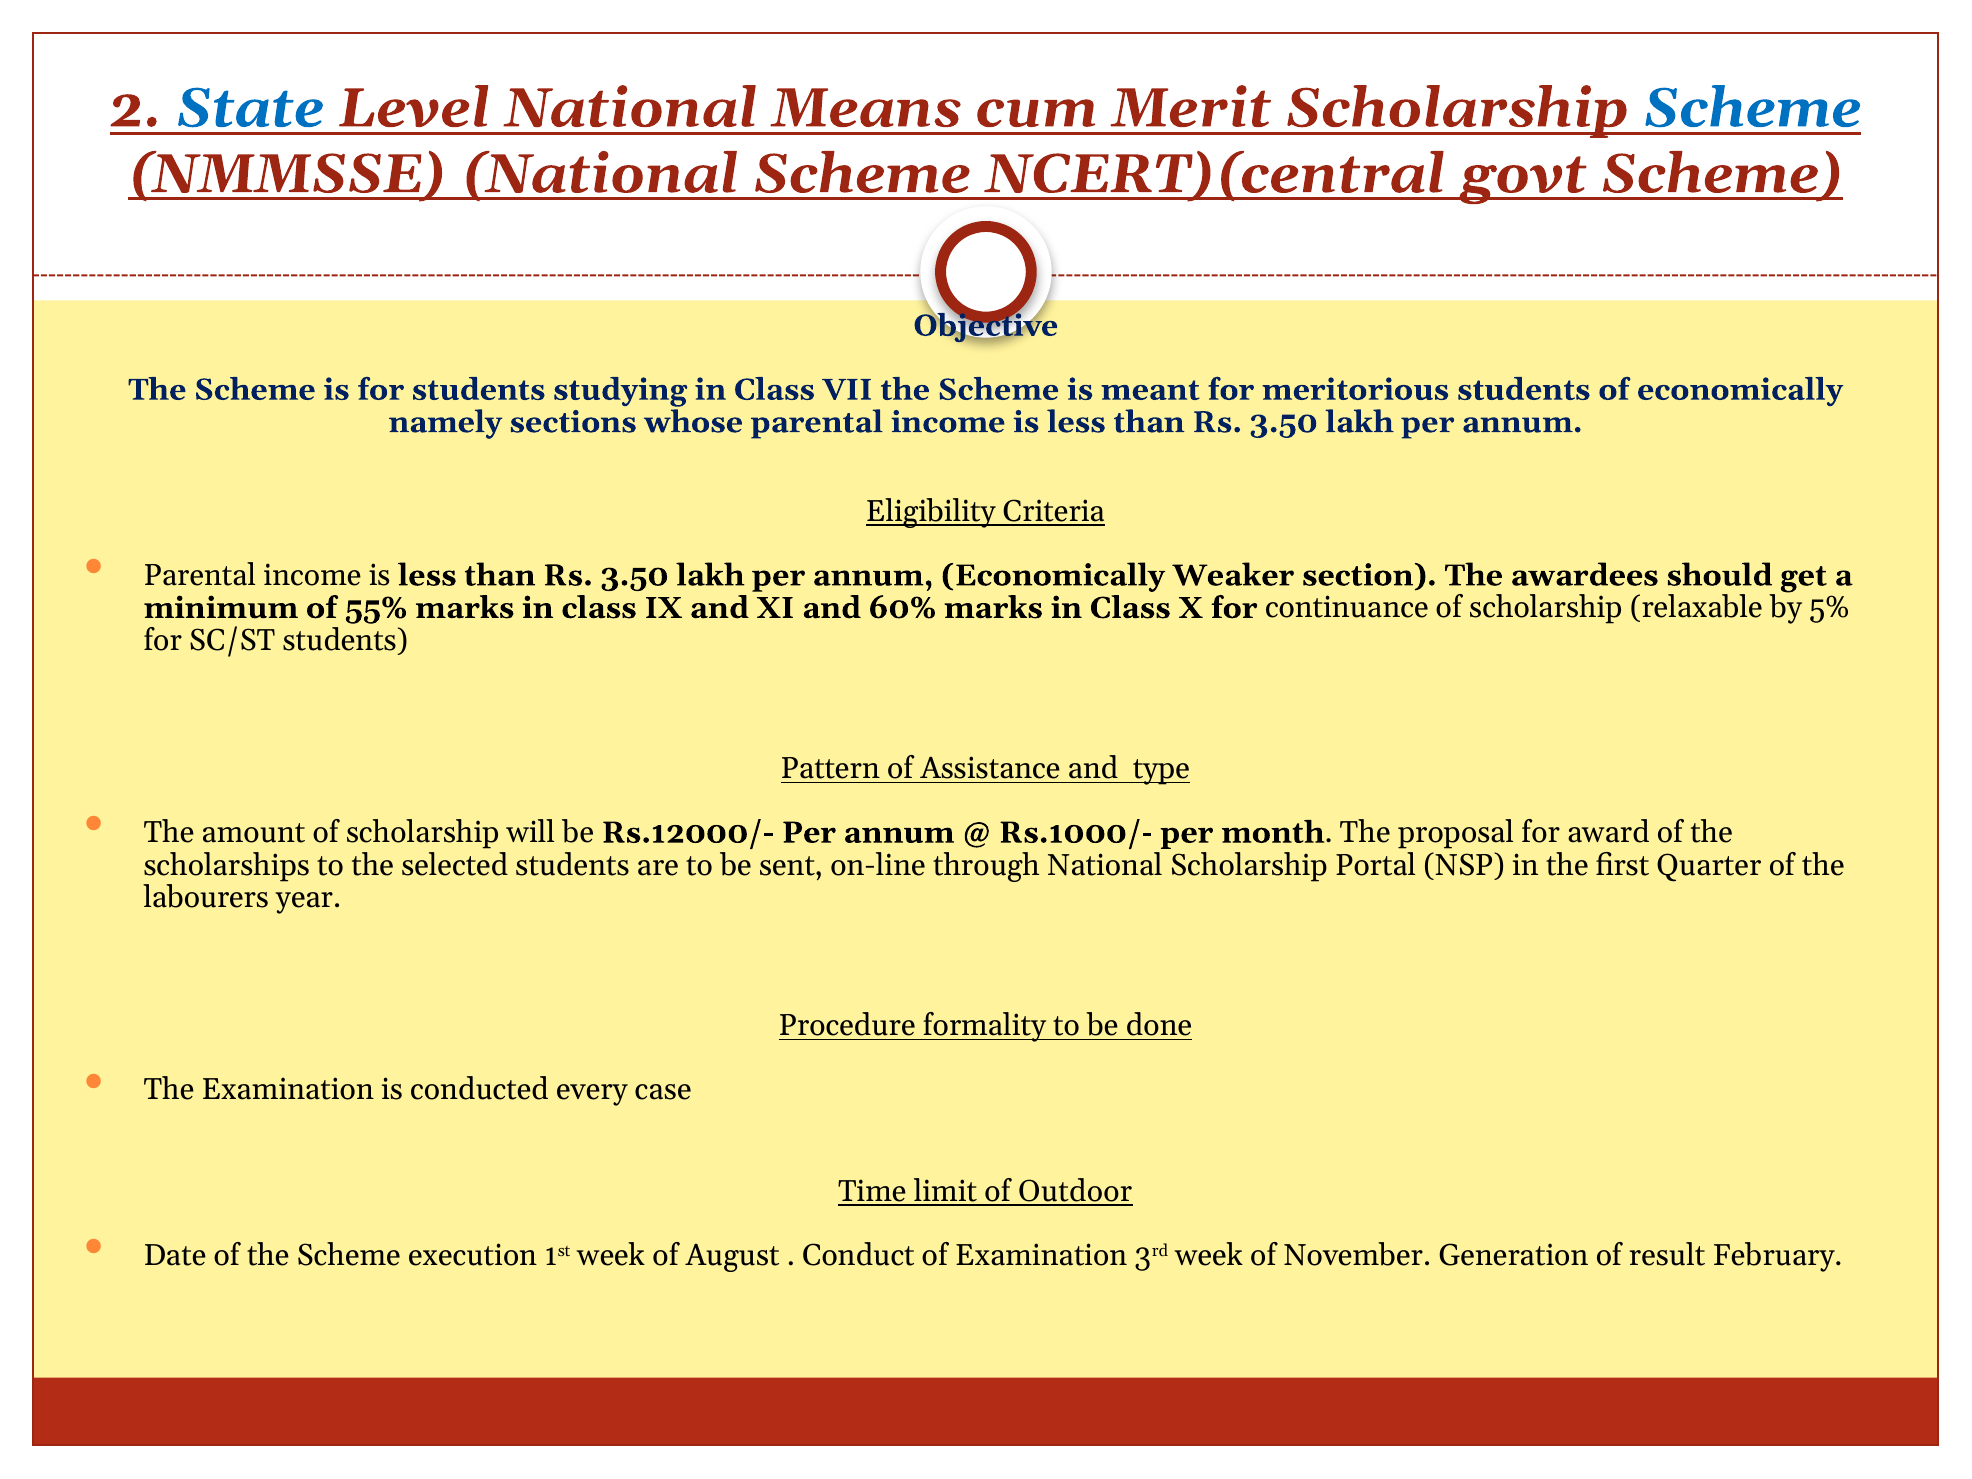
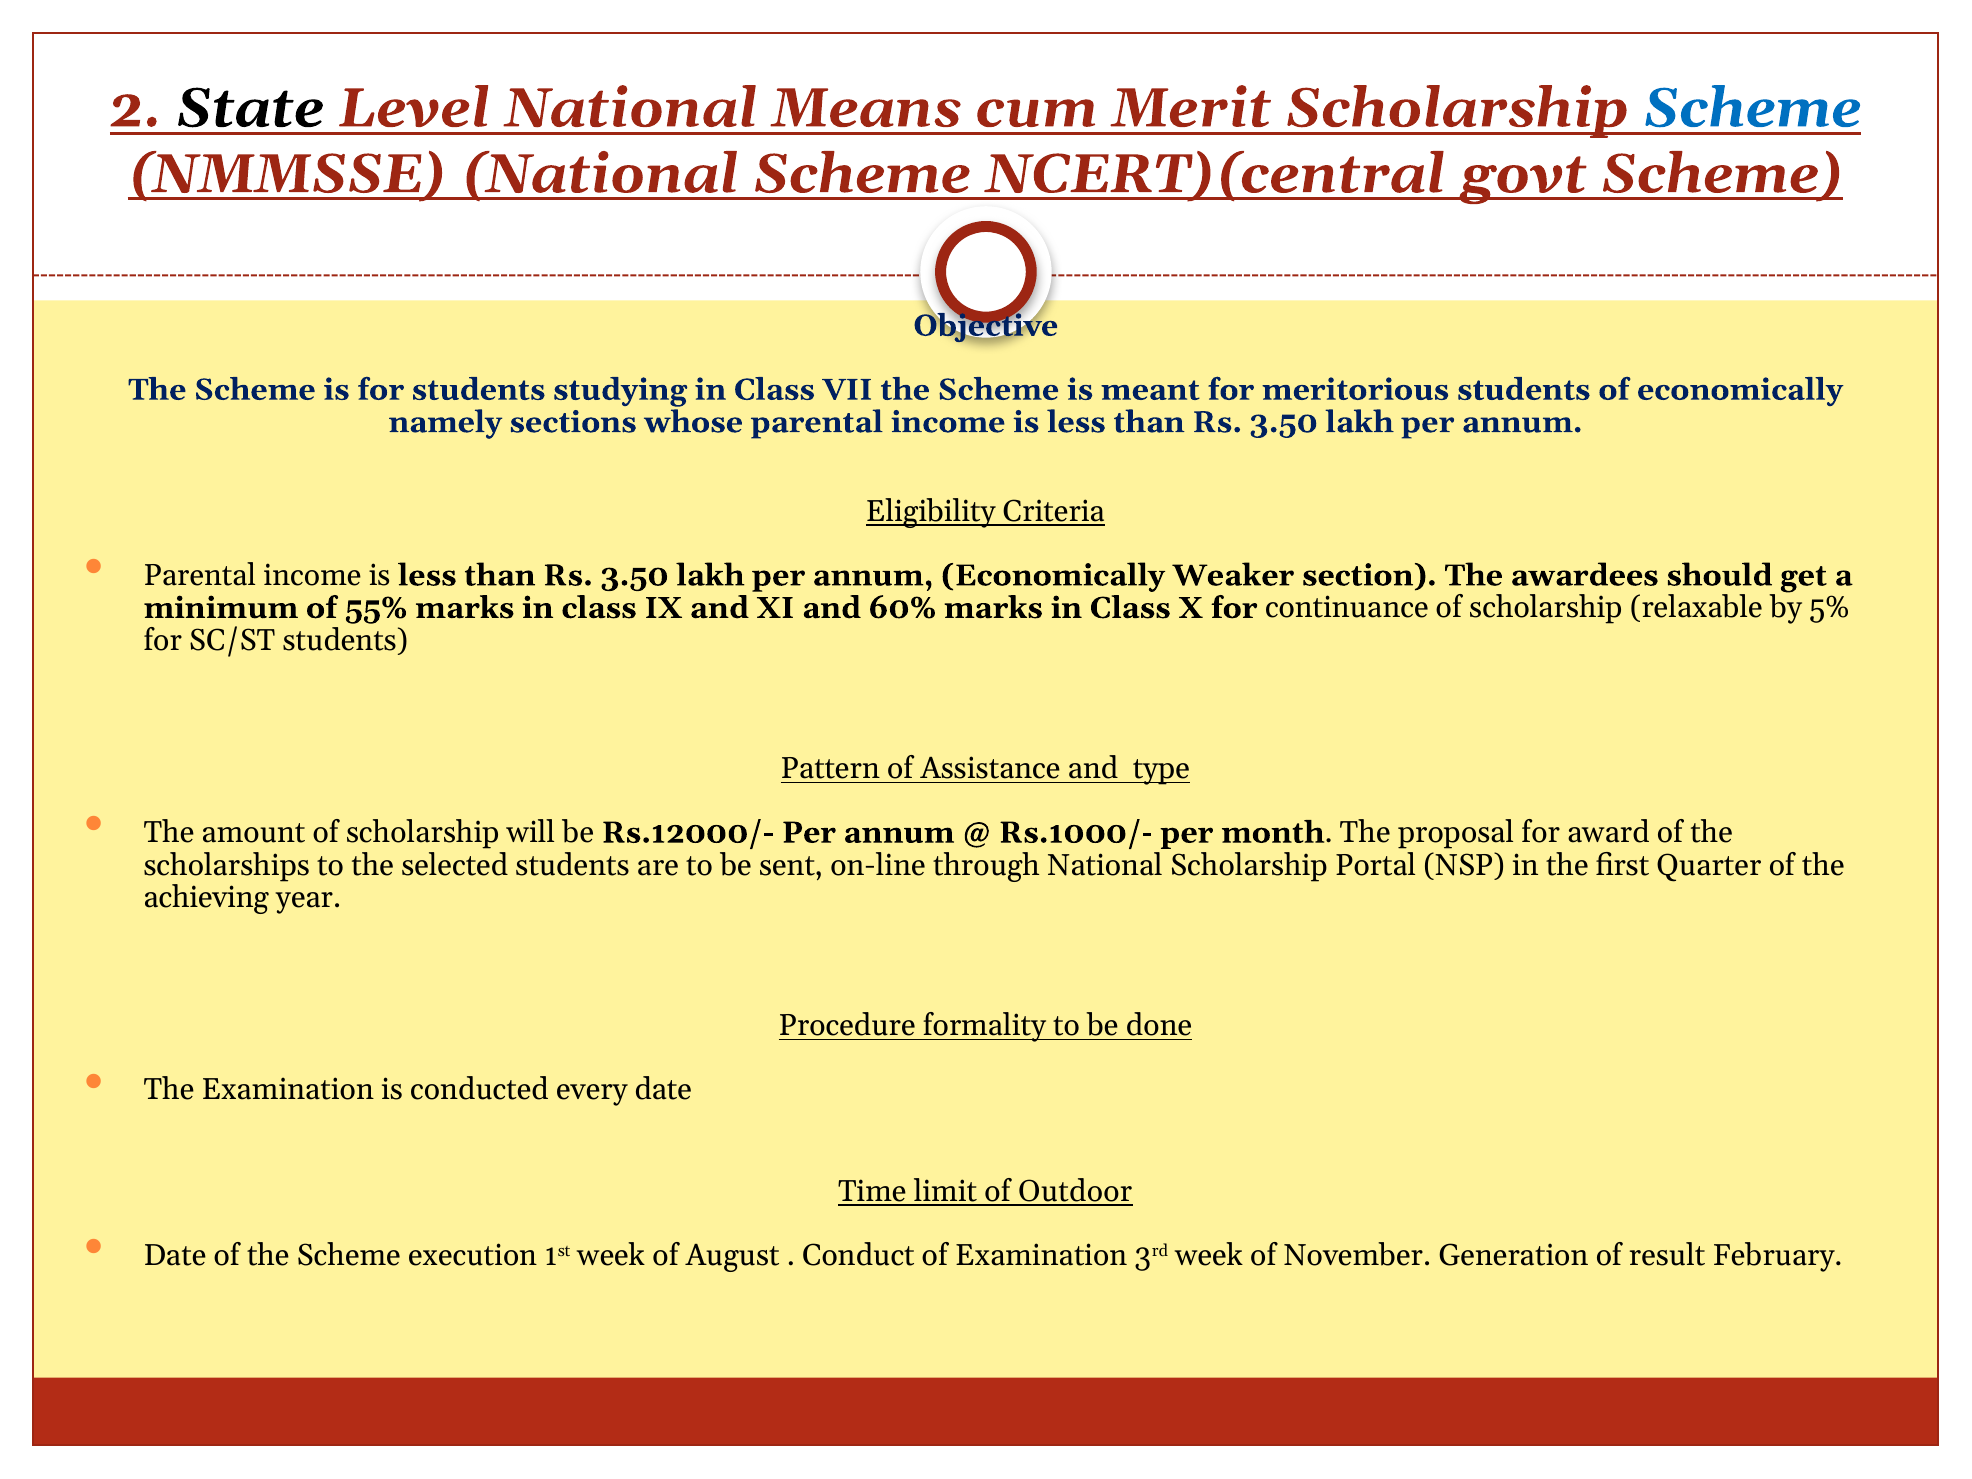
State colour: blue -> black (250, 108)
labourers: labourers -> achieving (206, 898)
every case: case -> date (663, 1090)
